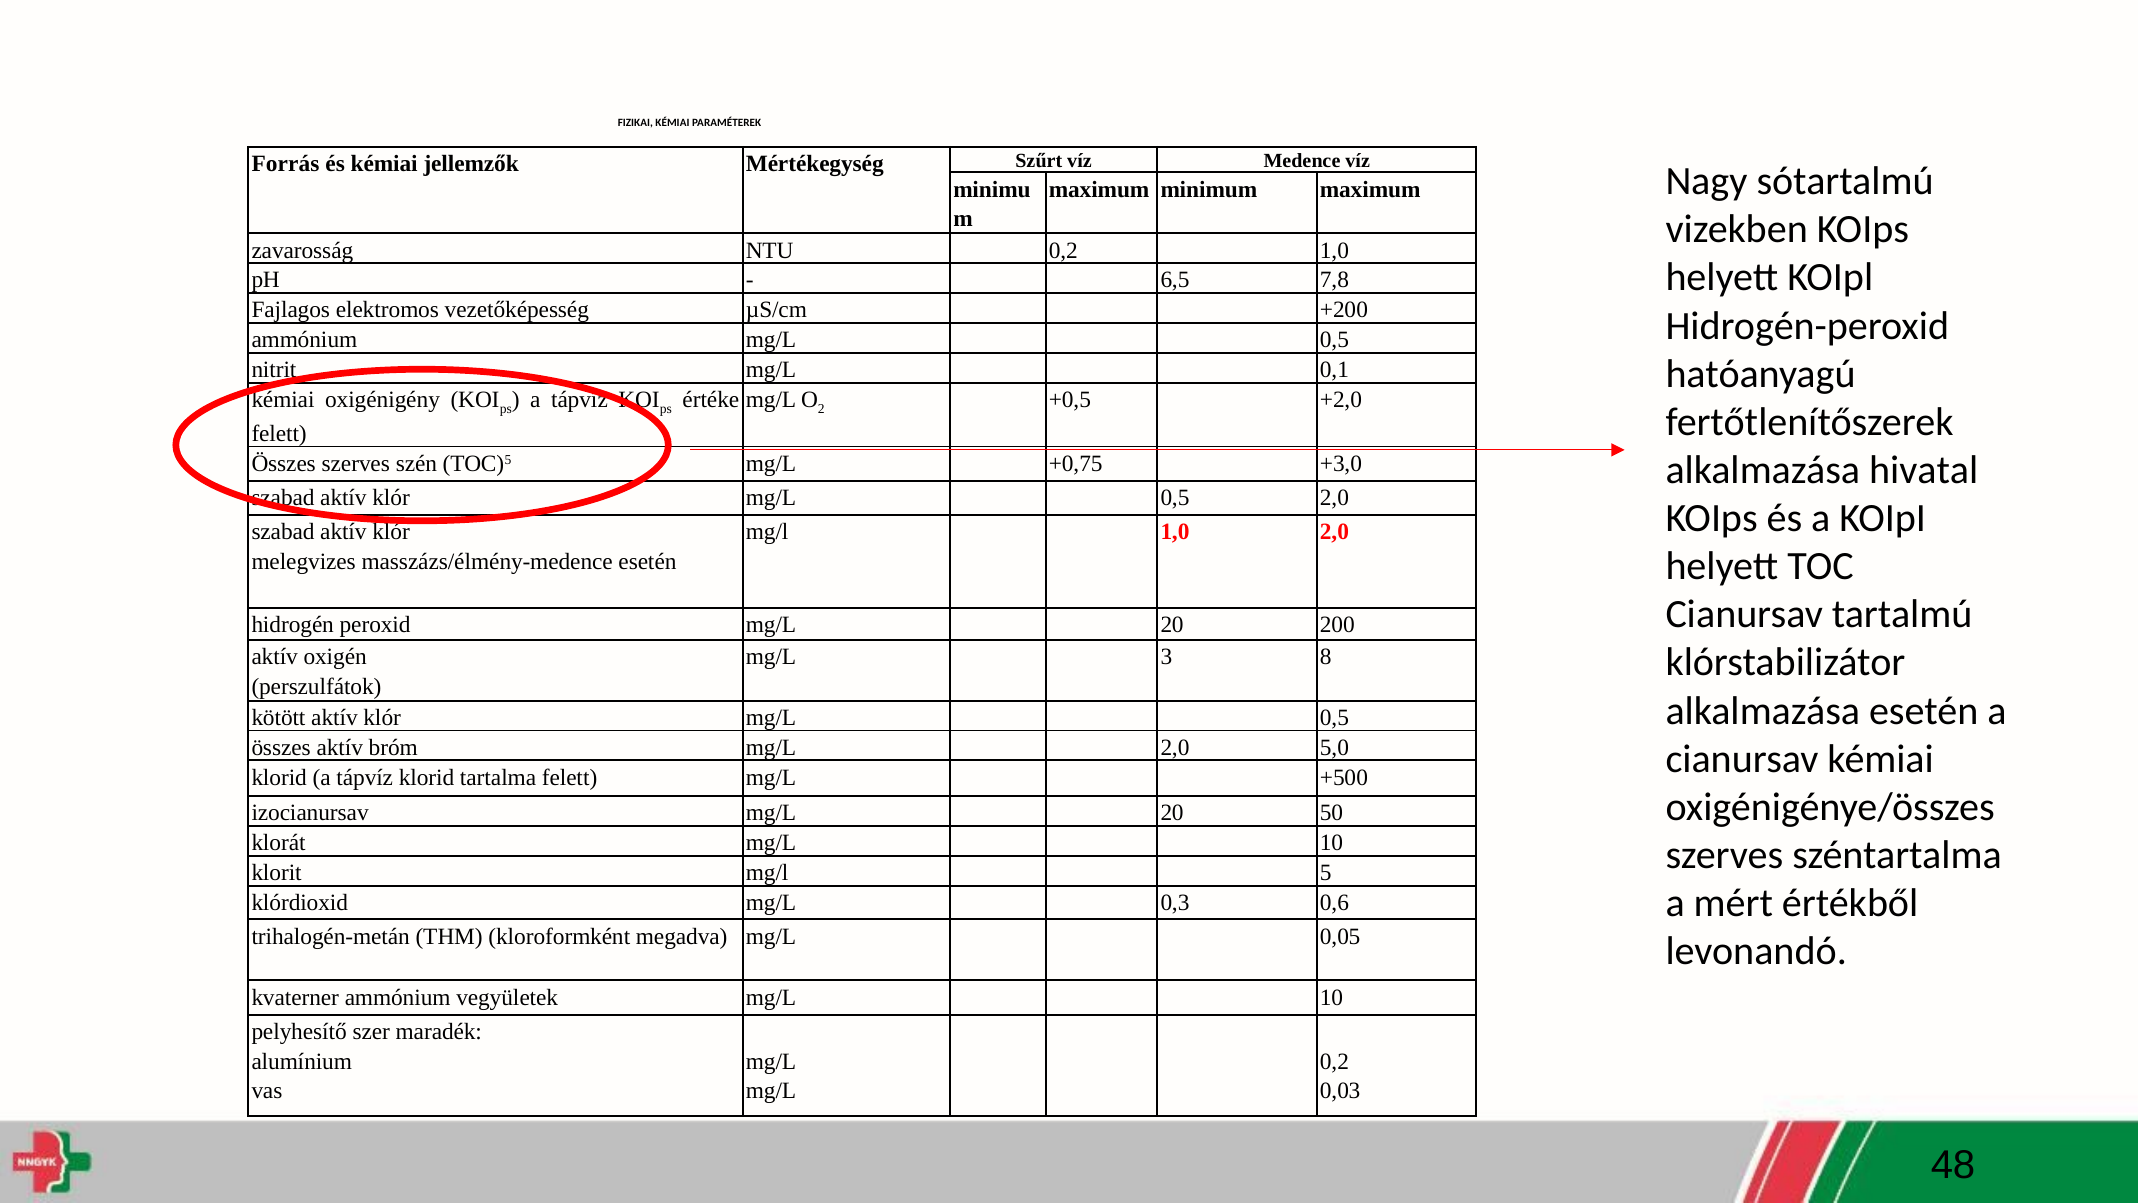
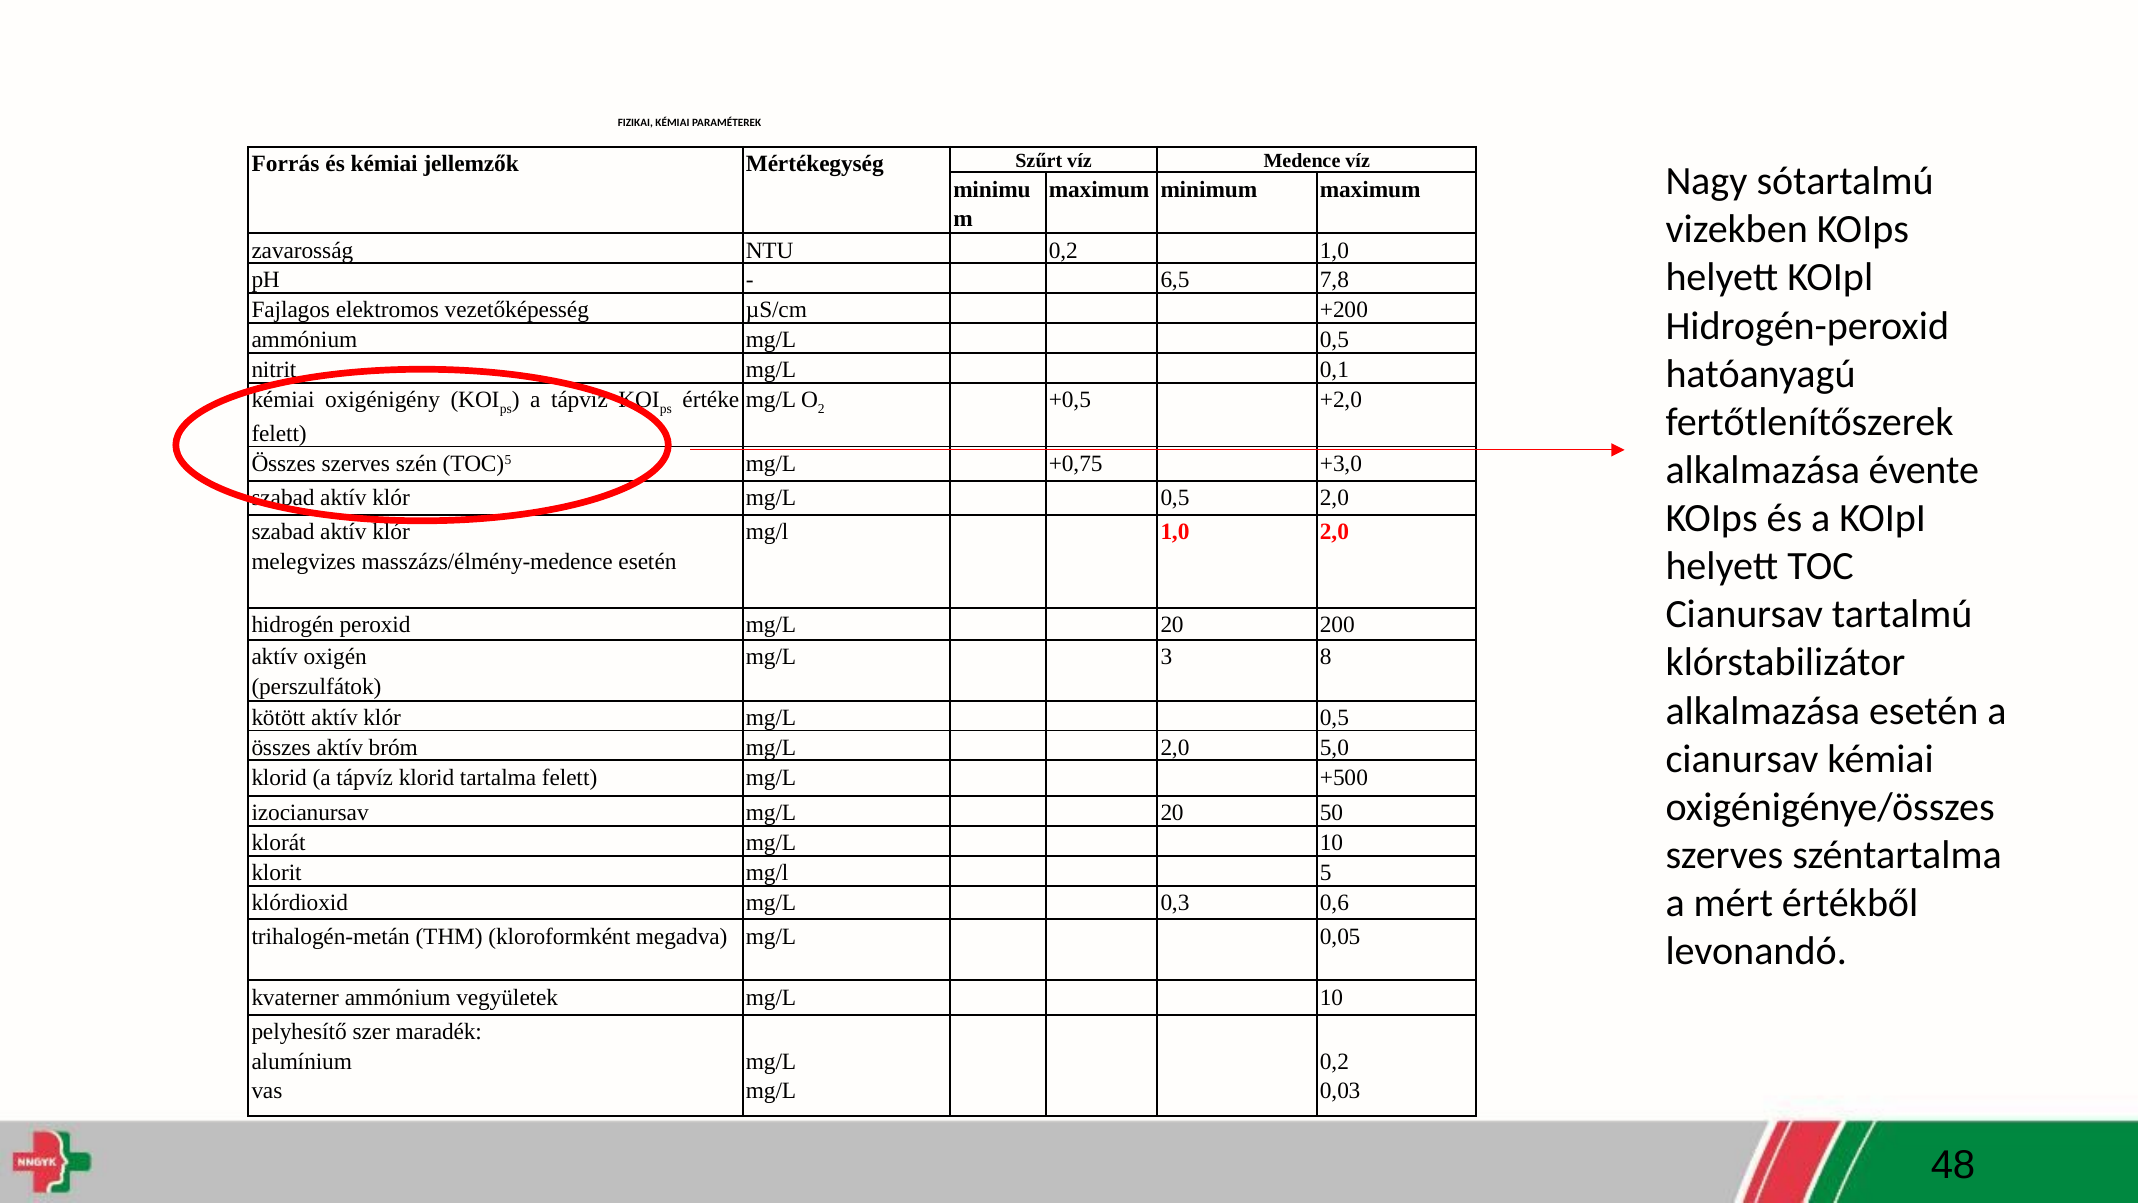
hivatal: hivatal -> évente (1924, 470)
